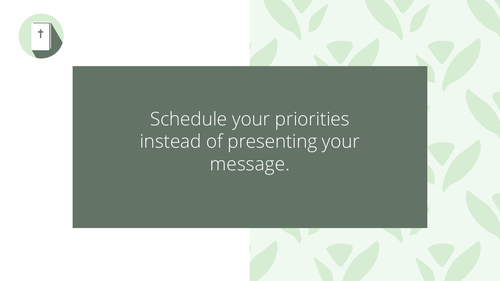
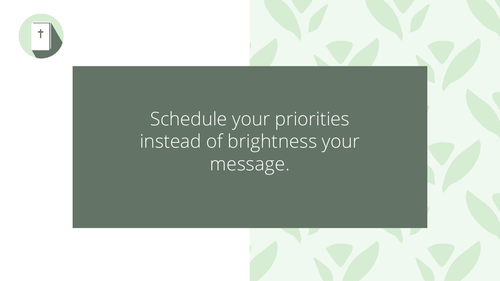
presenting: presenting -> brightness (272, 142)
